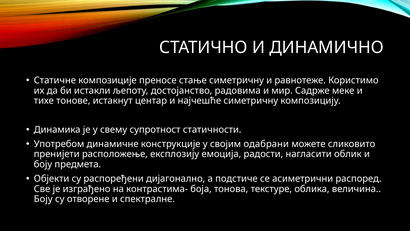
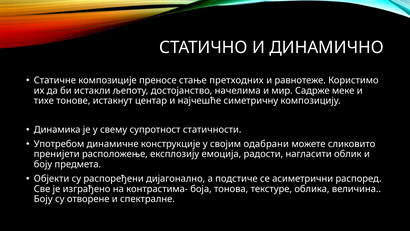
стање симетричну: симетричну -> претходних (236, 80)
радовима: радовима -> начелима (238, 90)
